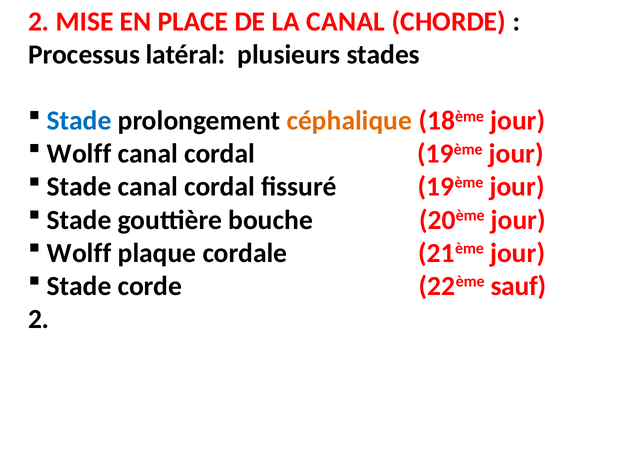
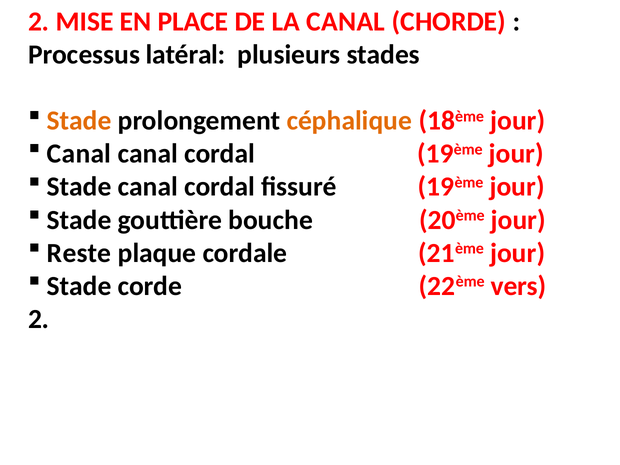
Stade colour: blue -> orange (79, 121)
Wolff: Wolff -> Canal (79, 154)
Wolff: Wolff -> Reste (79, 253)
sauf: sauf -> vers (518, 286)
